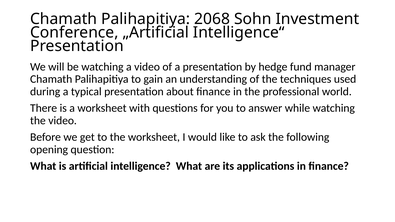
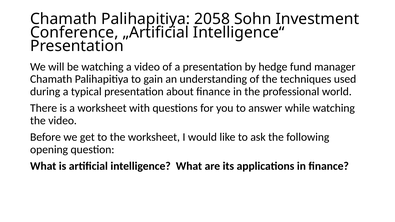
2068: 2068 -> 2058 (212, 19)
